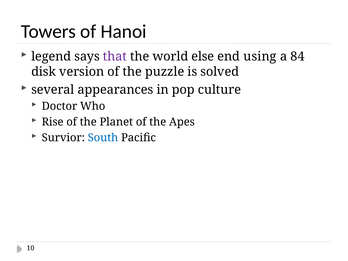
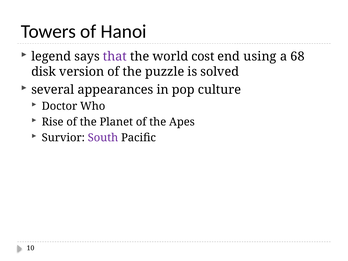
else: else -> cost (203, 57)
84: 84 -> 68 (298, 57)
South colour: blue -> purple (103, 138)
